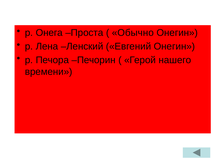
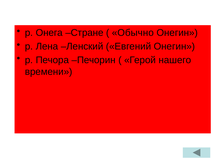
Проста: Проста -> Стране (84, 33)
